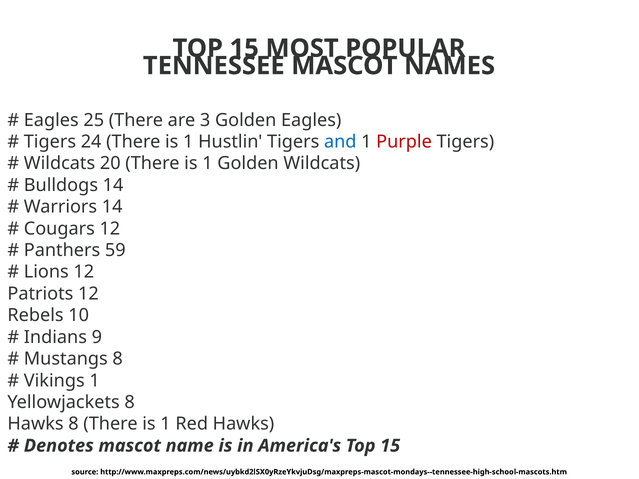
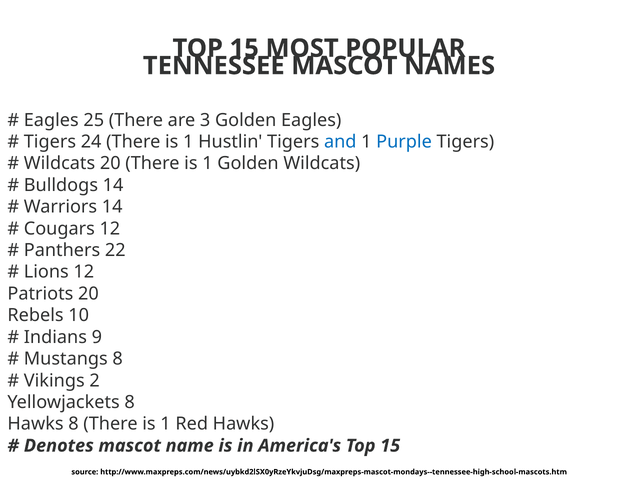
Purple colour: red -> blue (404, 142)
59: 59 -> 22 (115, 250)
Patriots 12: 12 -> 20 (88, 294)
Vikings 1: 1 -> 2 (95, 381)
